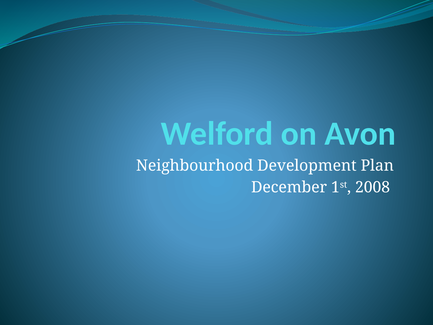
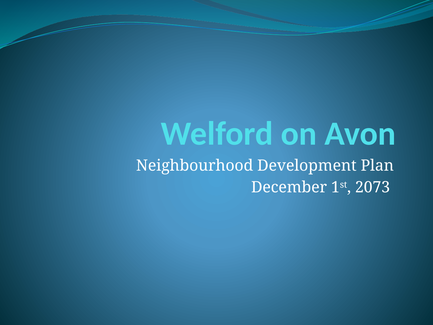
2008: 2008 -> 2073 (373, 187)
